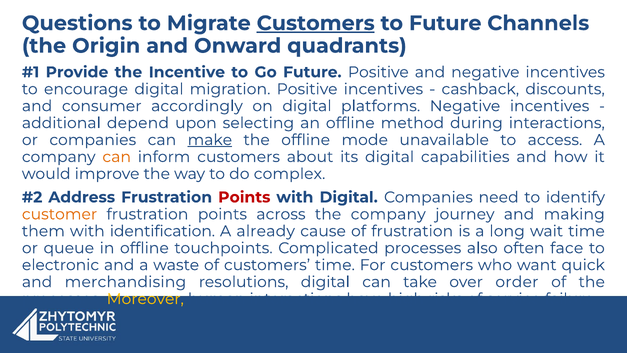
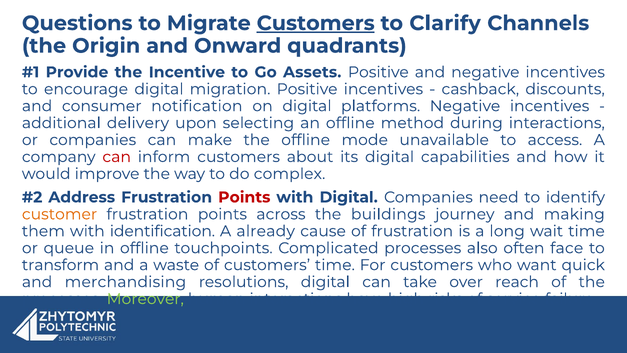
to Future: Future -> Clarify (445, 23)
Go Future: Future -> Assets (312, 72)
accordingly: accordingly -> notification (197, 106)
depend: depend -> delivery (138, 123)
make underline: present -> none (210, 140)
can colour: orange -> red (117, 157)
the company: company -> buildings (388, 214)
electronic: electronic -> transform (61, 265)
order: order -> reach (517, 282)
Moreover colour: yellow -> light green (145, 299)
